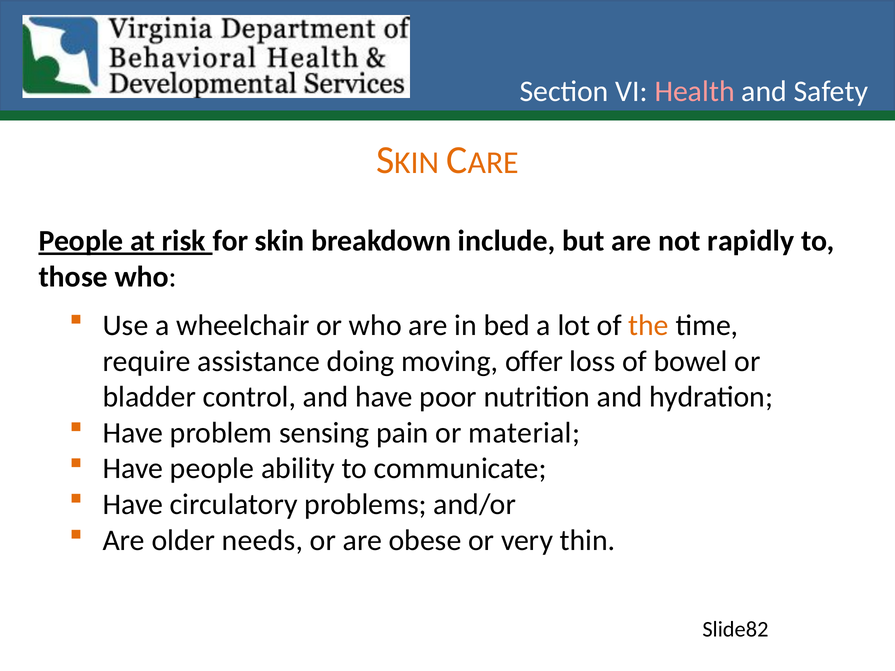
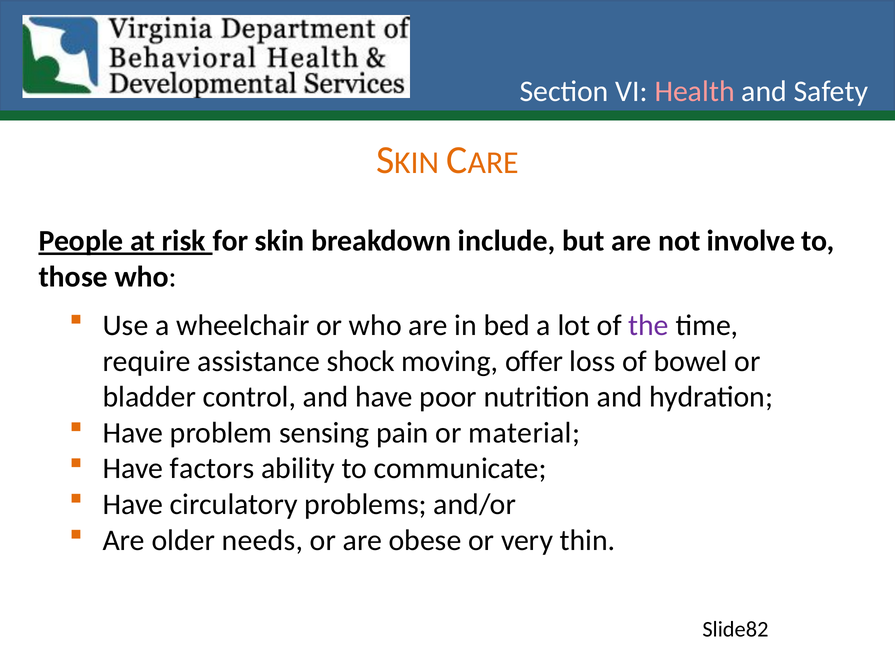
rapidly: rapidly -> involve (751, 241)
the colour: orange -> purple (649, 326)
doing: doing -> shock (361, 361)
Have people: people -> factors (212, 469)
